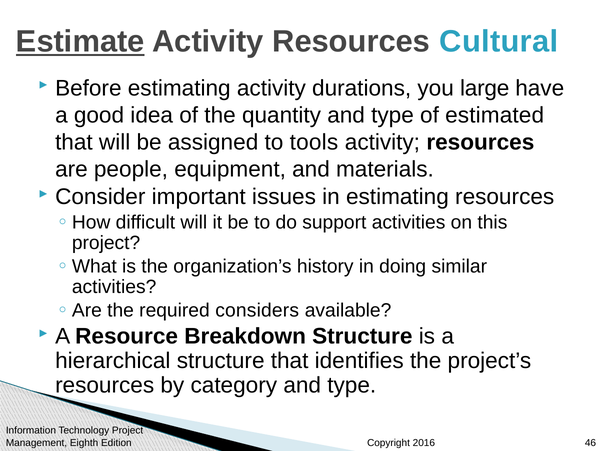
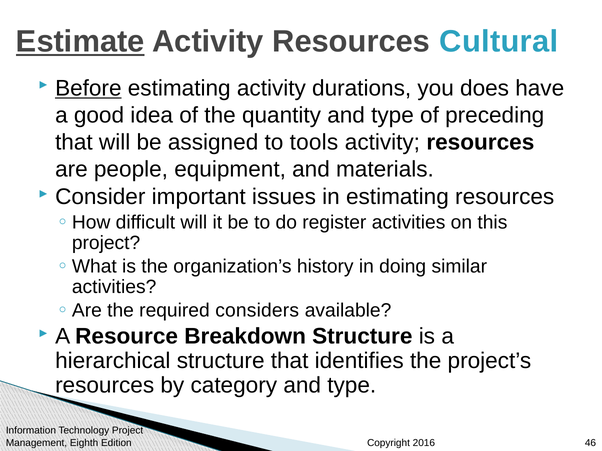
Before underline: none -> present (88, 88)
large: large -> does (485, 88)
estimated: estimated -> preceding (495, 115)
support: support -> register (334, 222)
